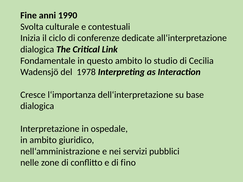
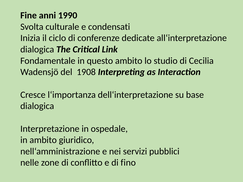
contestuali: contestuali -> condensati (109, 27)
1978: 1978 -> 1908 (86, 72)
